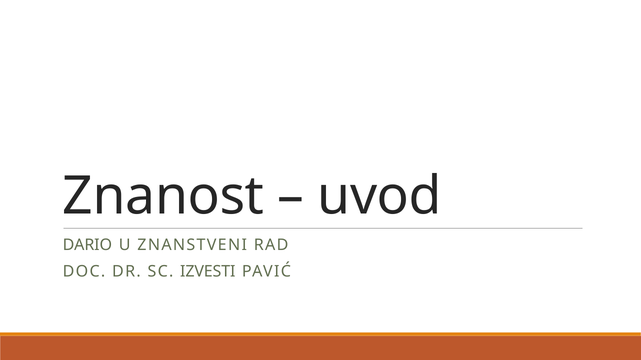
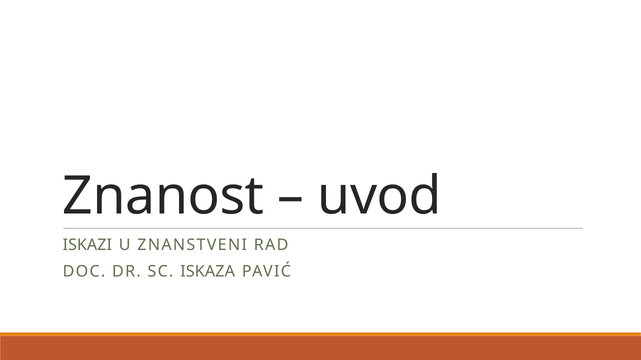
DARIO: DARIO -> ISKAZI (87, 245)
IZVESTI: IZVESTI -> ISKAZA (208, 272)
